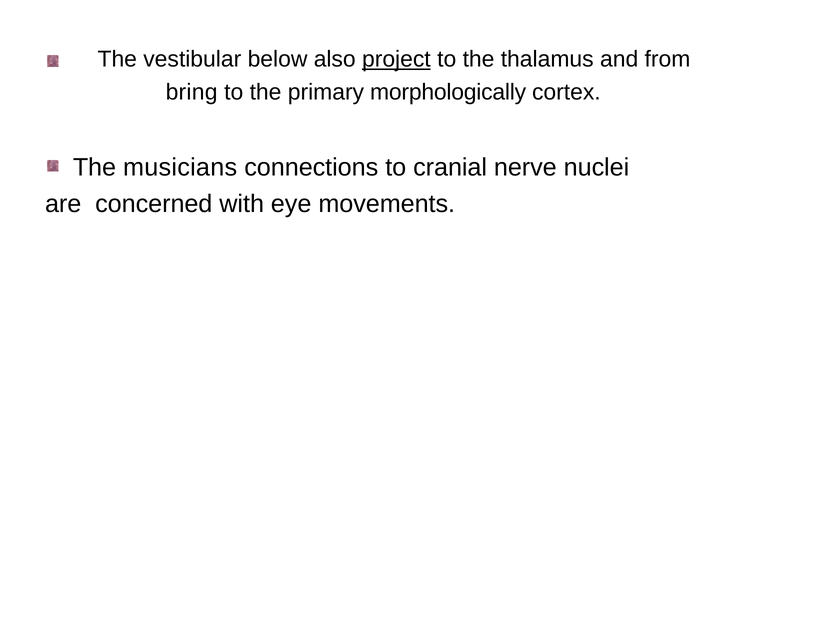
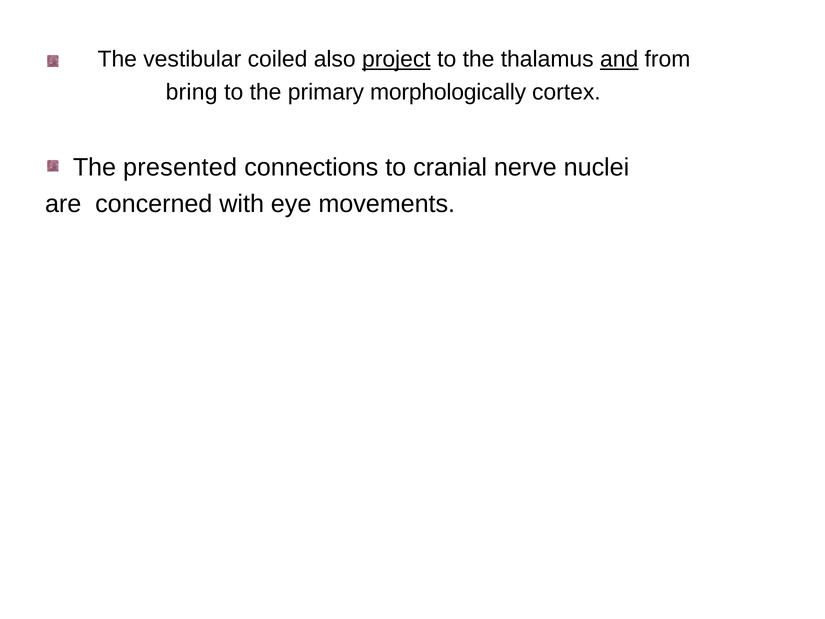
below: below -> coiled (278, 59)
and underline: none -> present (619, 59)
musicians: musicians -> presented (180, 167)
